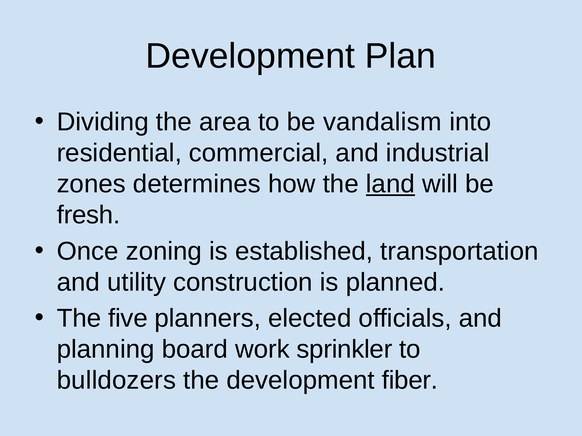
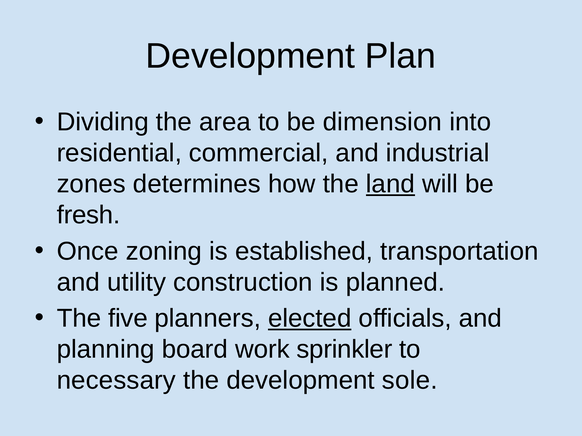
vandalism: vandalism -> dimension (382, 122)
elected underline: none -> present (310, 319)
bulldozers: bulldozers -> necessary (116, 381)
fiber: fiber -> sole (410, 381)
